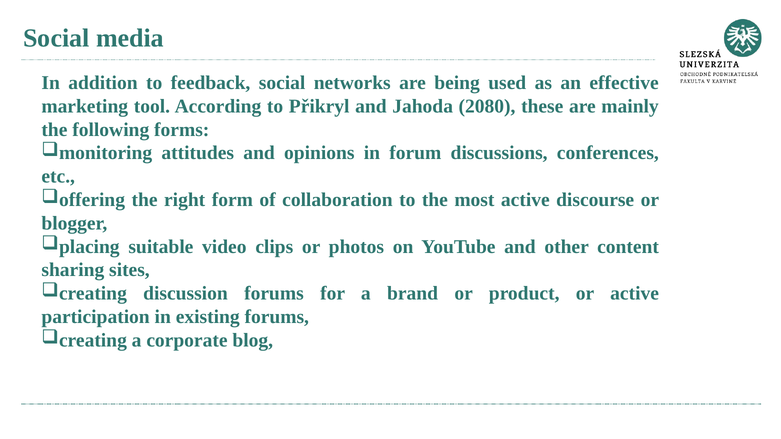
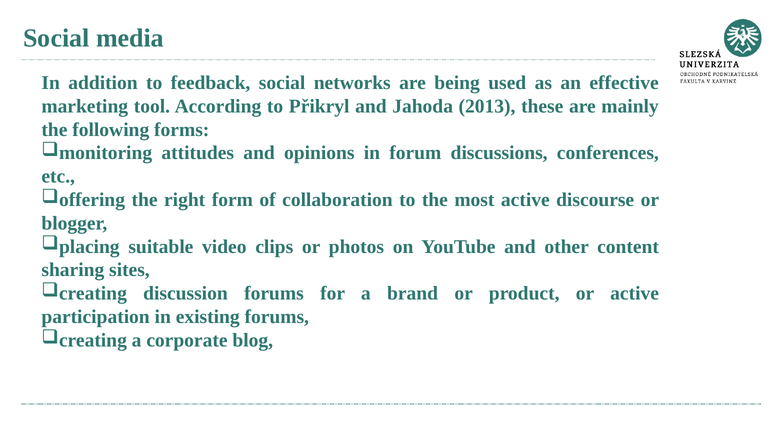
2080: 2080 -> 2013 (487, 106)
